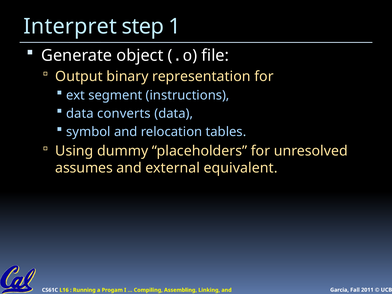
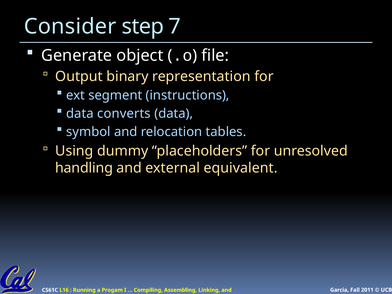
Interpret: Interpret -> Consider (70, 26)
1: 1 -> 7 (175, 26)
assumes: assumes -> handling (84, 168)
